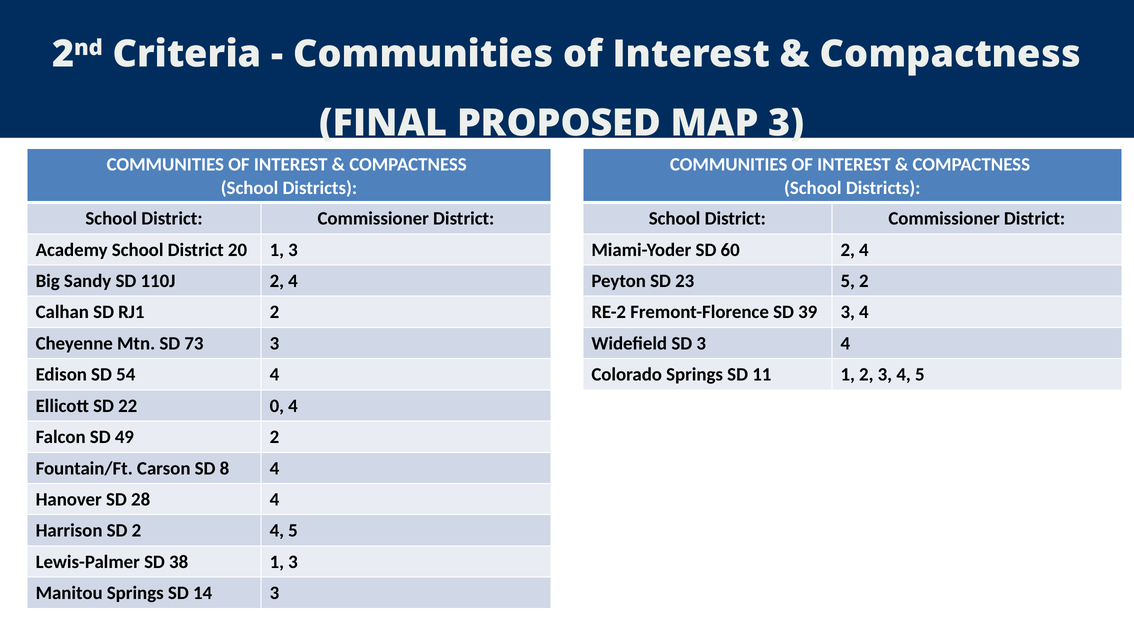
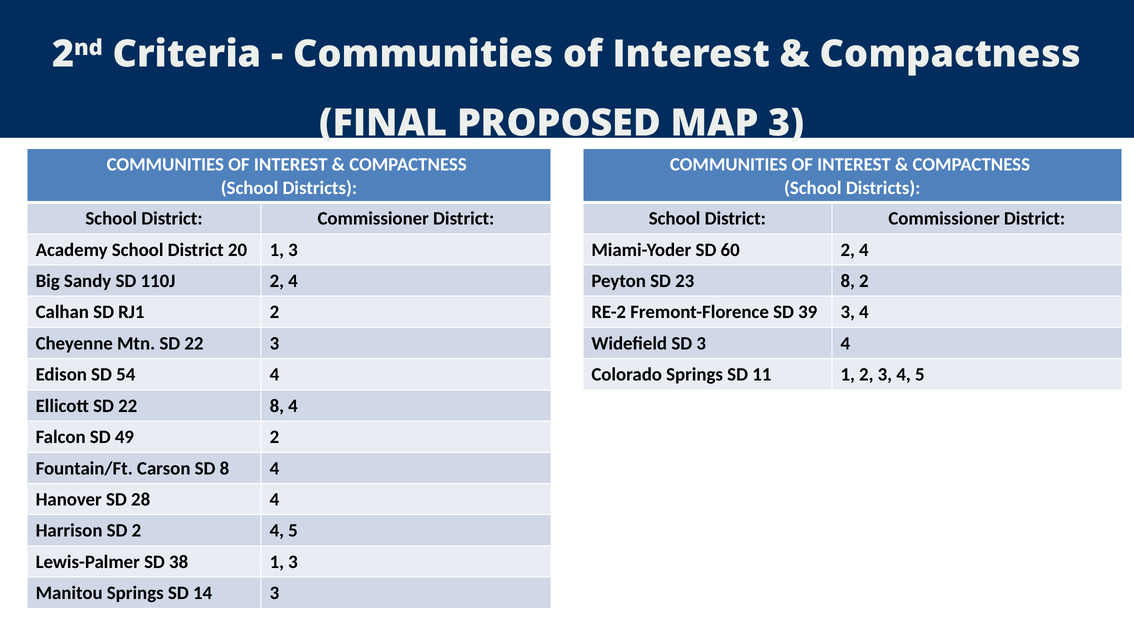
23 5: 5 -> 8 (848, 281)
Mtn SD 73: 73 -> 22 (194, 343)
22 0: 0 -> 8 (277, 406)
